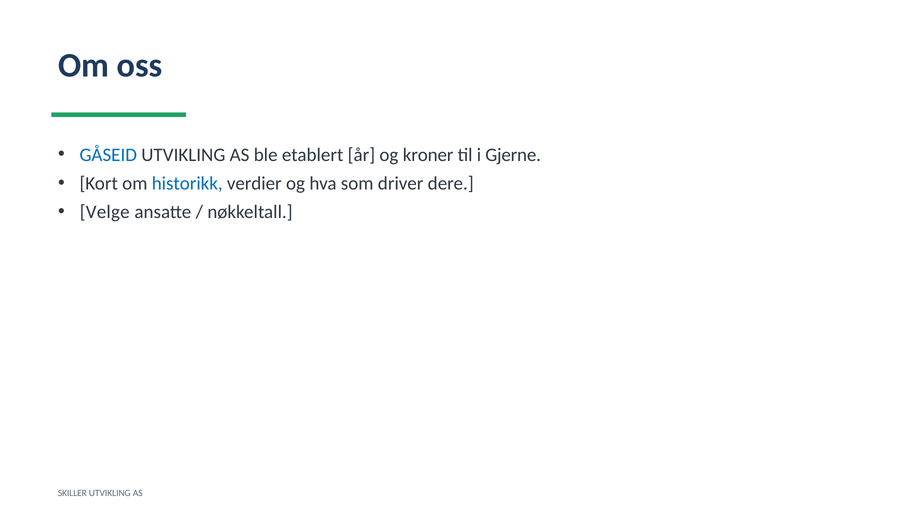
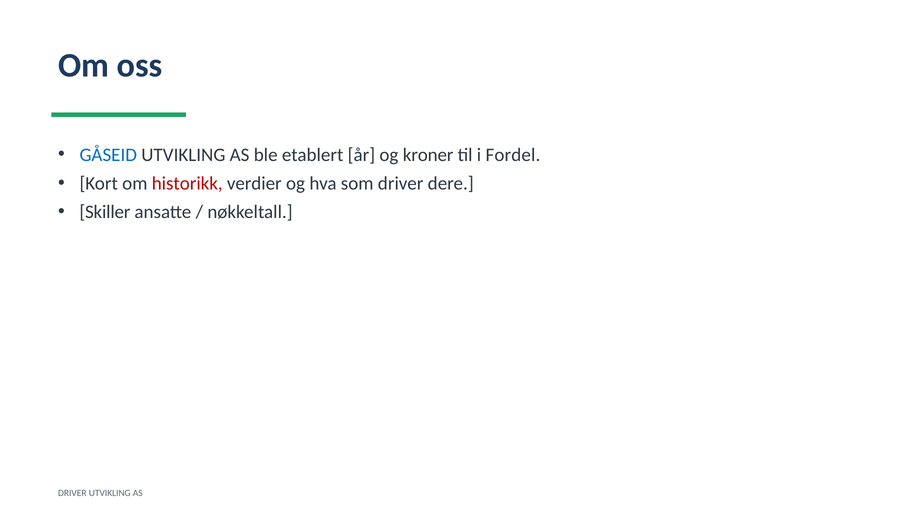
Gjerne: Gjerne -> Fordel (513, 155)
historikk colour: blue -> red (187, 183)
Velge: Velge -> Skiller (105, 212)
SKILLER: SKILLER -> DRIVER (72, 493)
